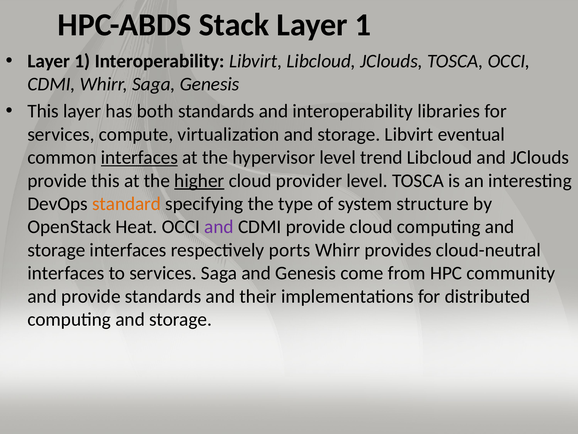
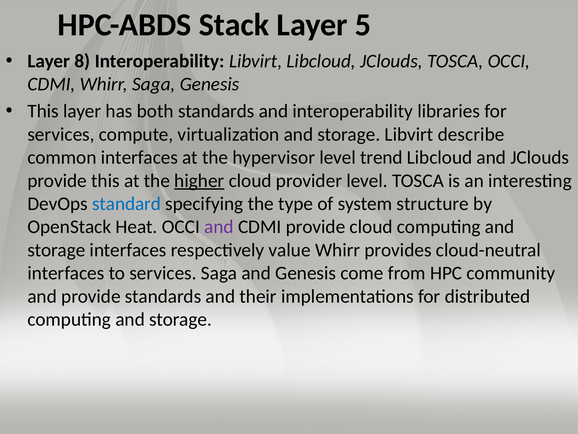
Stack Layer 1: 1 -> 5 (363, 25)
1: 1 -> 8 (82, 61)
eventual: eventual -> describe (471, 134)
interfaces underline: present -> none (139, 157)
standard colour: orange -> blue (127, 204)
ports: ports -> value (290, 250)
